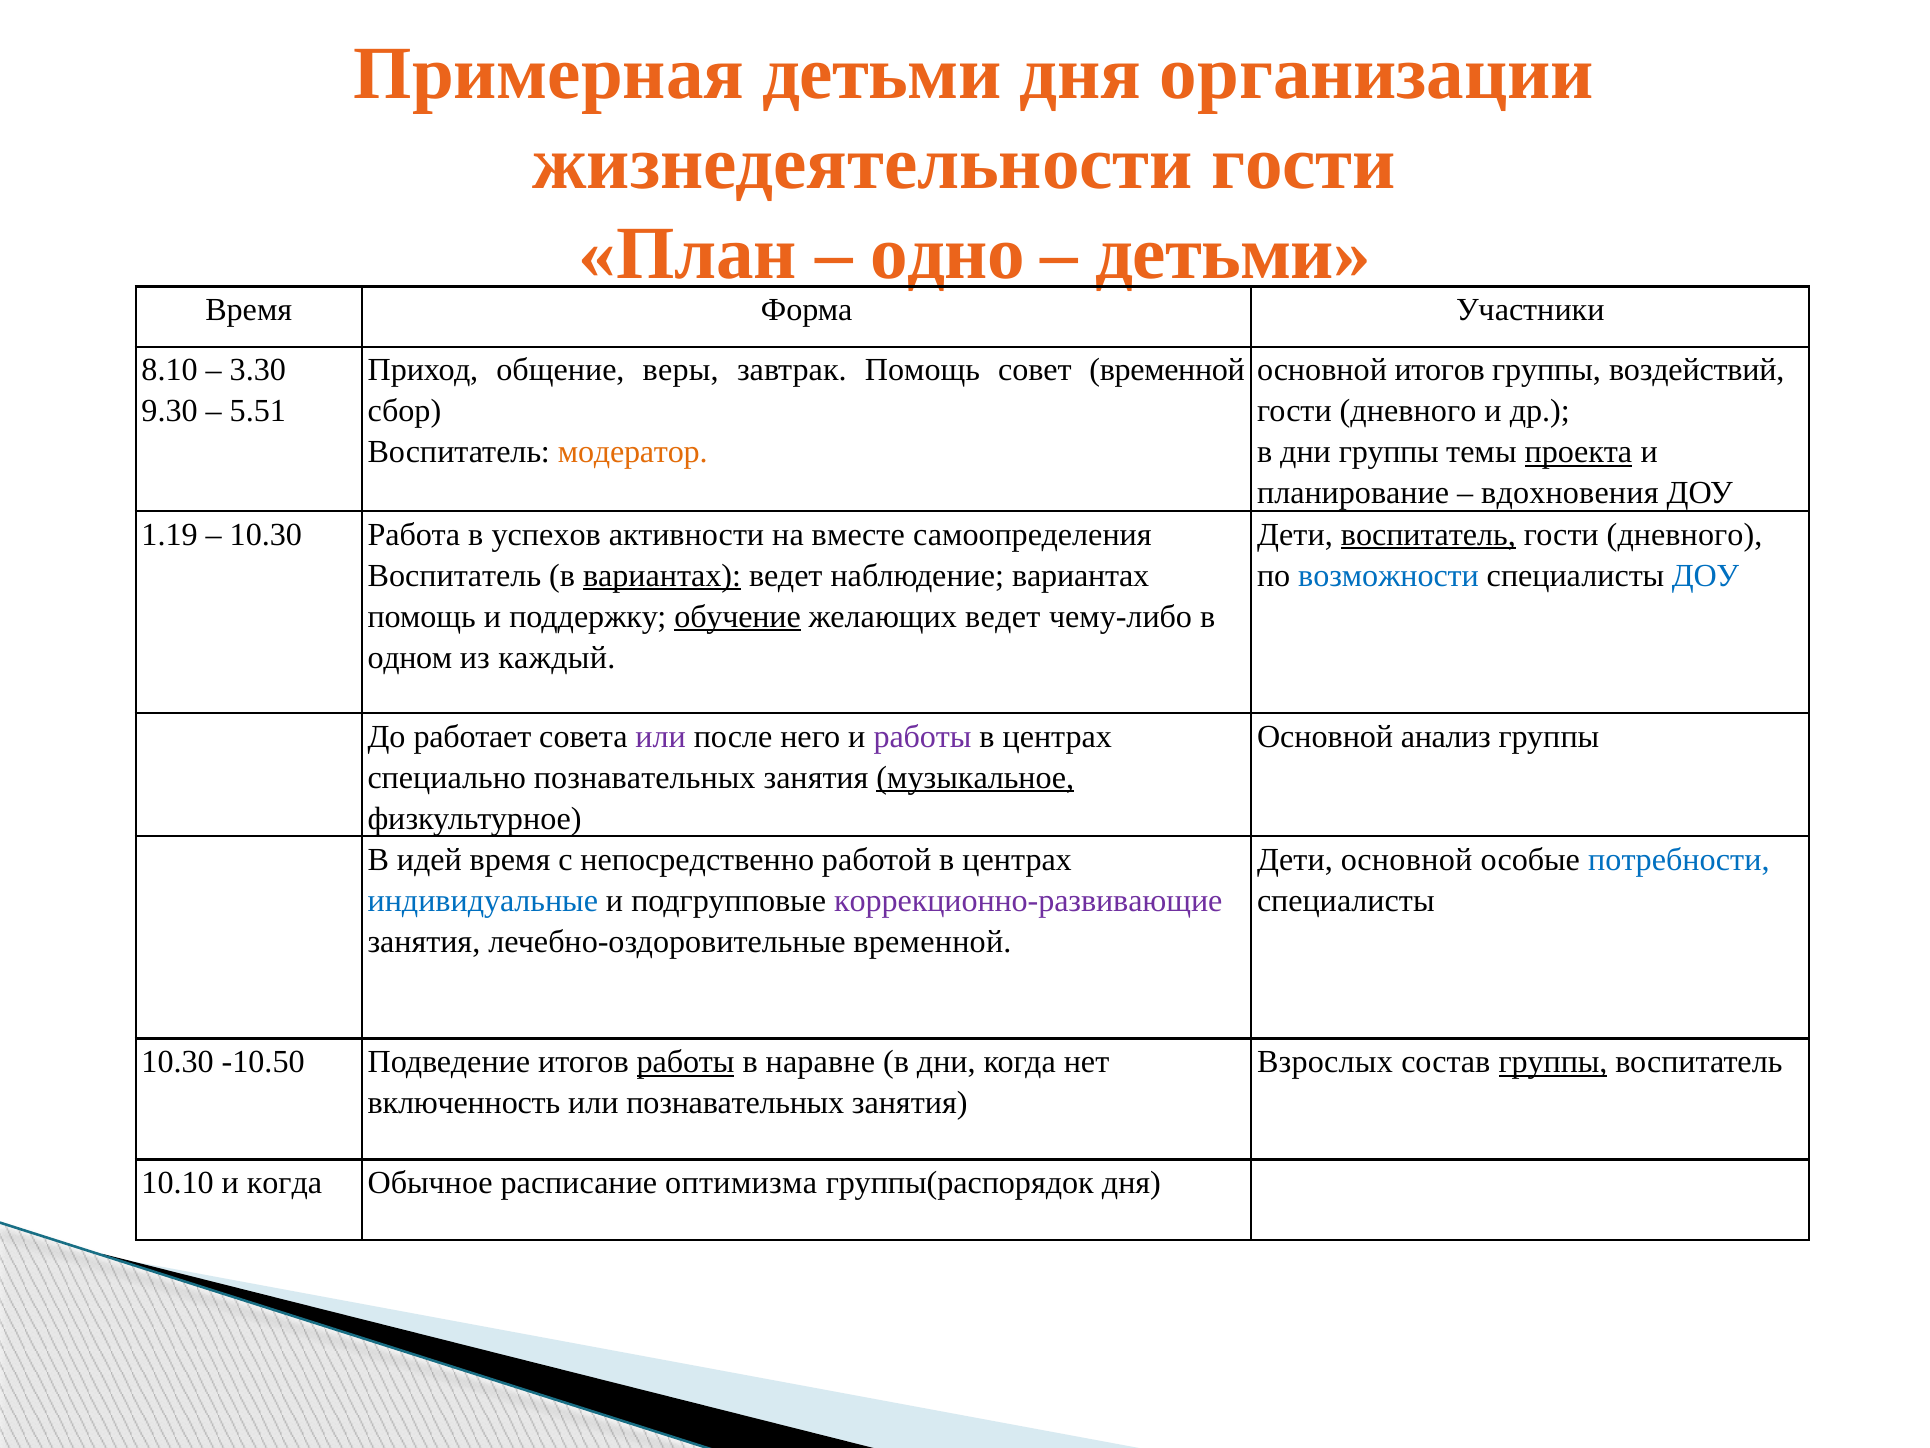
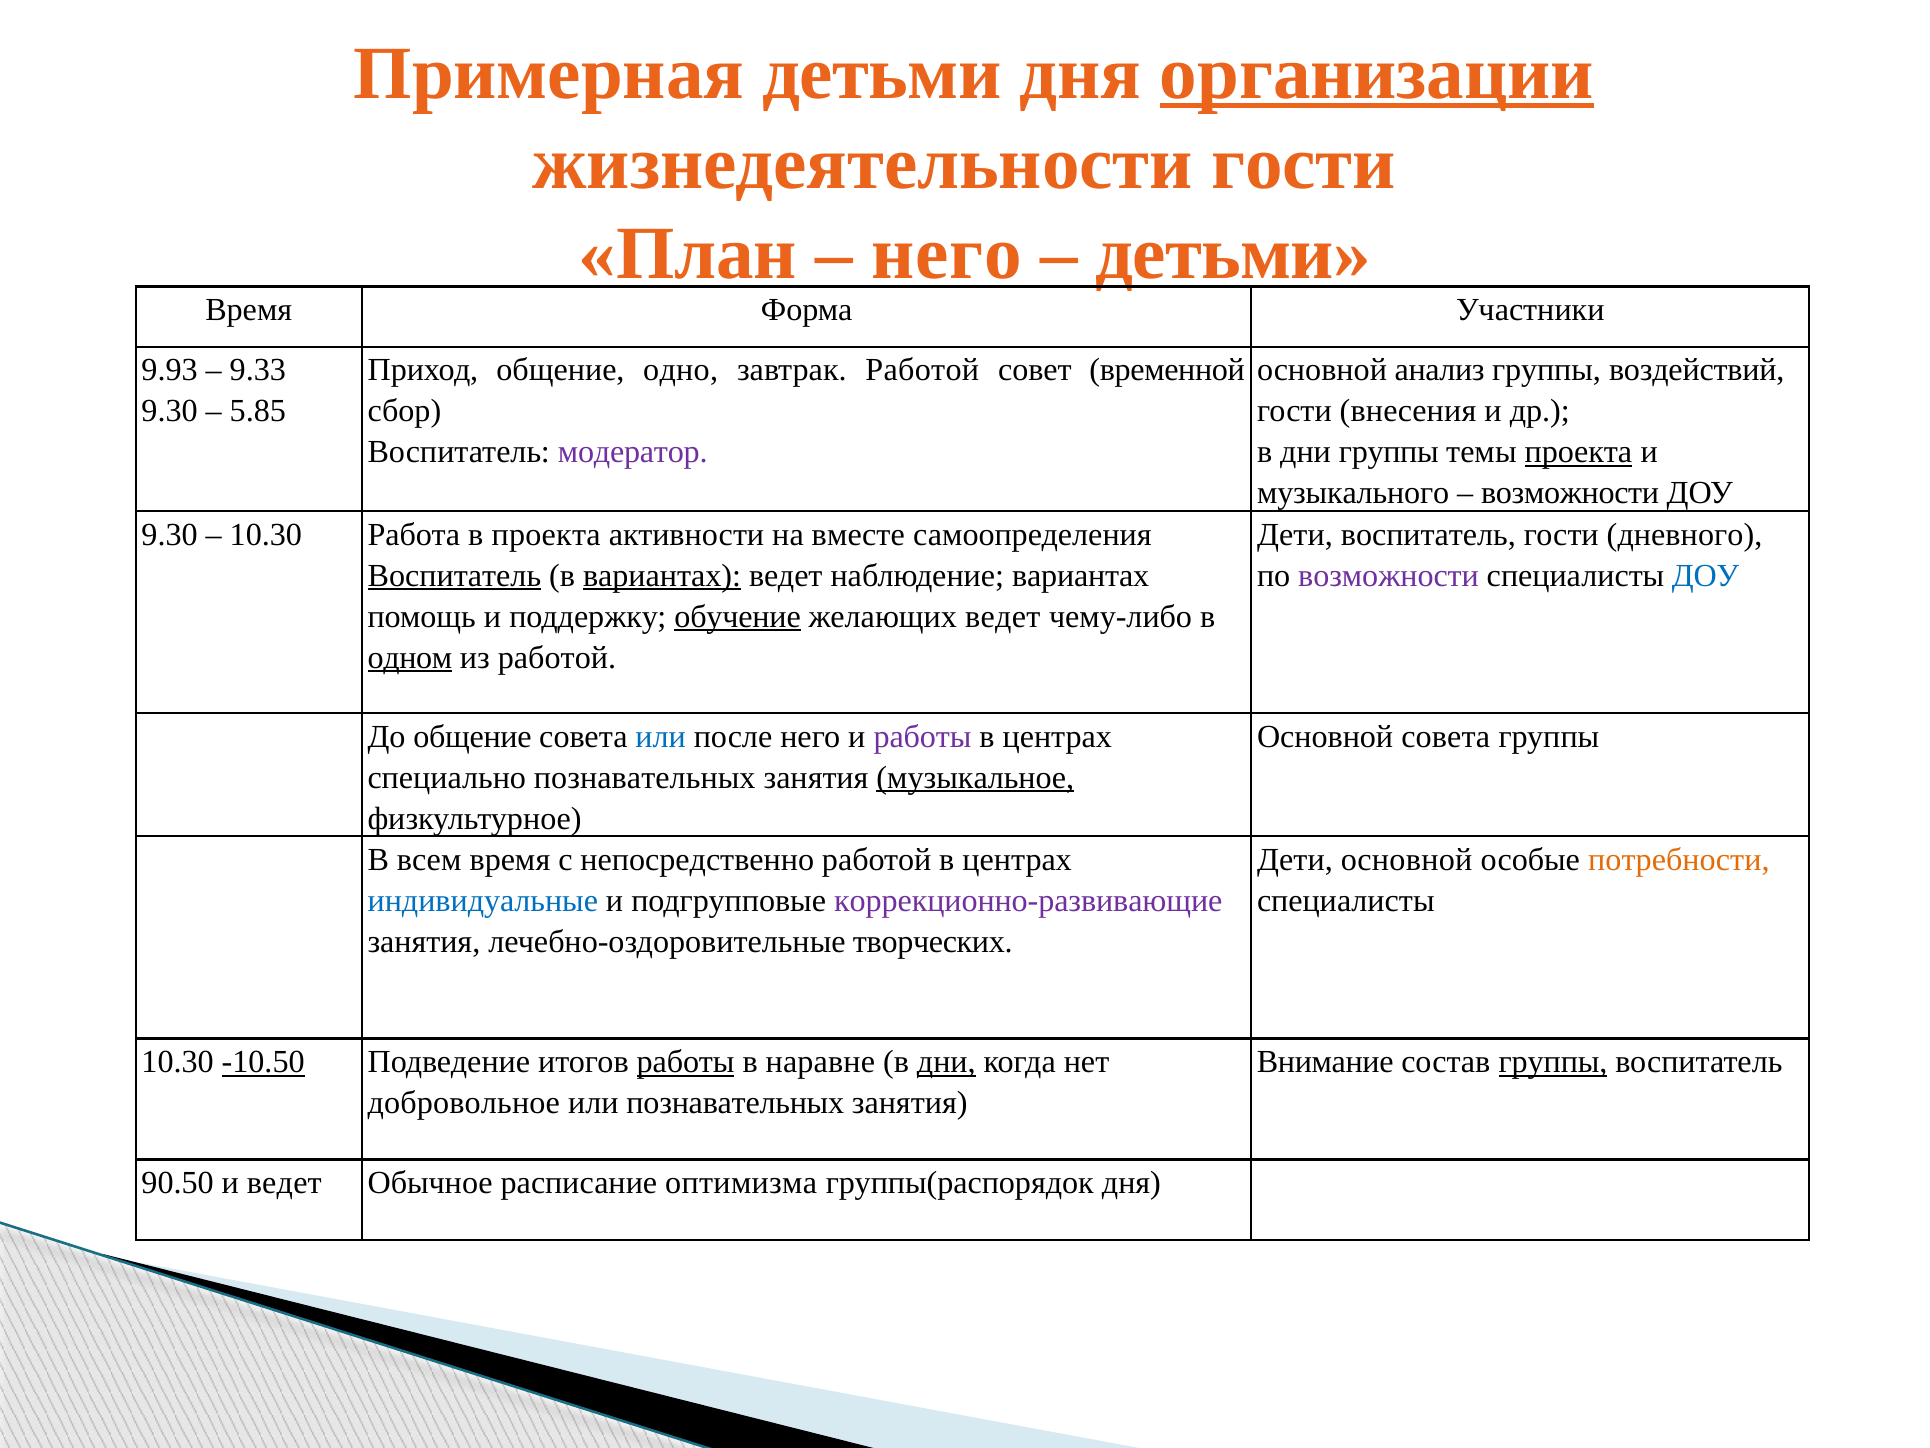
организации underline: none -> present (1377, 73)
одно: одно -> него (947, 254)
8.10: 8.10 -> 9.93 (170, 370)
3.30: 3.30 -> 9.33 (258, 370)
веры: веры -> одно (681, 370)
завтрак Помощь: Помощь -> Работой (922, 370)
основной итогов: итогов -> анализ (1440, 370)
5.51: 5.51 -> 5.85 (258, 411)
дневного: дневного -> внесения (1408, 411)
модератор colour: orange -> purple (633, 452)
планирование: планирование -> музыкального (1353, 493)
вдохновения: вдохновения -> возможности (1570, 493)
1.19: 1.19 -> 9.30 (170, 534)
в успехов: успехов -> проекта (546, 534)
воспитатель underline: present -> none (1428, 534)
Воспитатель underline: none -> present (454, 575)
возможности colour: blue -> purple (1389, 575)
одном underline: none -> present (410, 657)
из каждый: каждый -> работой (557, 657)
До работает: работает -> общение (472, 736)
или colour: purple -> blue (661, 736)
Основной анализ: анализ -> совета (1446, 736)
идей: идей -> всем (429, 859)
потребности colour: blue -> orange (1679, 859)
лечебно-оздоровительные временной: временной -> творческих (933, 941)
-10.50 underline: none -> present (263, 1061)
дни underline: none -> present (946, 1061)
Взрослых: Взрослых -> Внимание (1325, 1061)
включенность: включенность -> добровольное (464, 1102)
10.10: 10.10 -> 90.50 (178, 1182)
и когда: когда -> ведет (284, 1182)
